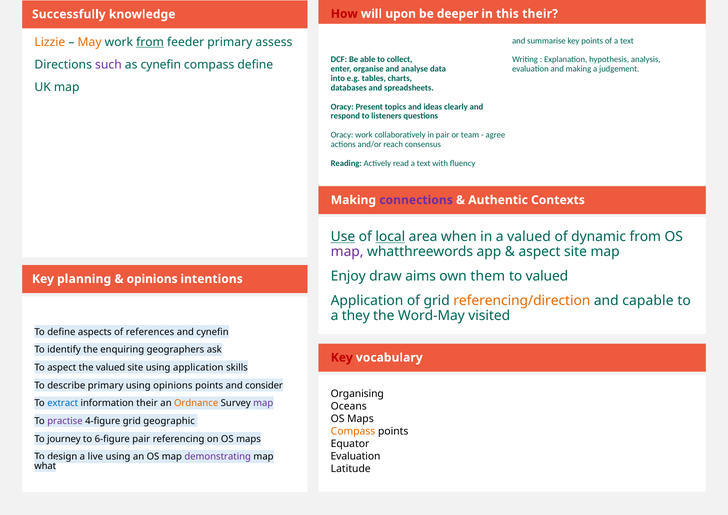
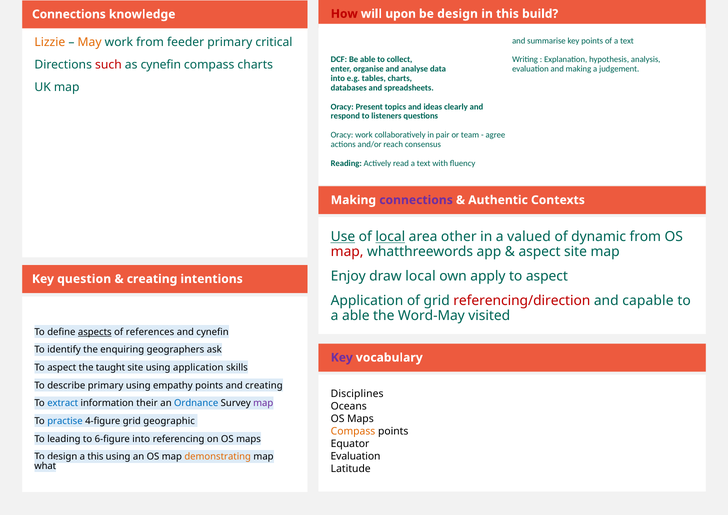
be deeper: deeper -> design (458, 14)
this their: their -> build (540, 14)
Successfully: Successfully -> Connections (69, 14)
from underline: present -> none (150, 42)
assess: assess -> critical (274, 42)
such colour: purple -> red (108, 65)
compass define: define -> charts (255, 65)
when: when -> other (459, 237)
map colour: purple -> red (347, 252)
draw aims: aims -> local (420, 276)
them: them -> apply (488, 276)
valued: valued -> aspect (547, 276)
planning: planning -> question (84, 279)
opinions: opinions -> creating (152, 279)
referencing/direction colour: orange -> red (522, 300)
a they: they -> able (356, 315)
aspects underline: none -> present (95, 332)
Key colour: red -> purple (342, 357)
the valued: valued -> taught (111, 367)
using opinions: opinions -> empathy (173, 385)
and consider: consider -> creating (264, 385)
Organising: Organising -> Disciplines (357, 394)
Ordnance colour: orange -> blue (196, 403)
practise colour: purple -> blue (65, 421)
journey: journey -> leading (64, 439)
6-figure pair: pair -> into (141, 439)
a live: live -> this (95, 457)
demonstrating colour: purple -> orange (218, 457)
